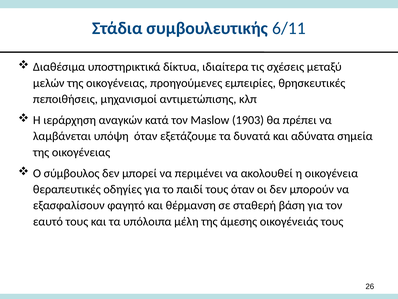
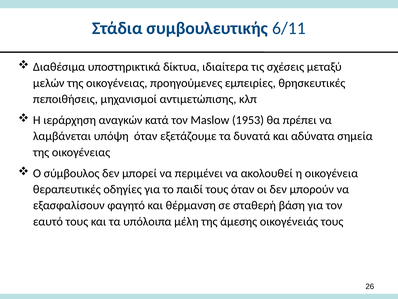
1903: 1903 -> 1953 (248, 120)
